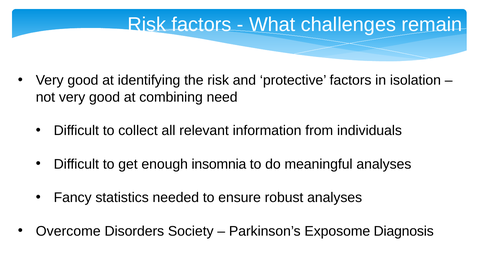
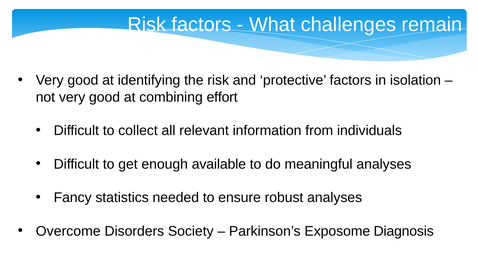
need: need -> effort (222, 97)
insomnia: insomnia -> available (219, 164)
